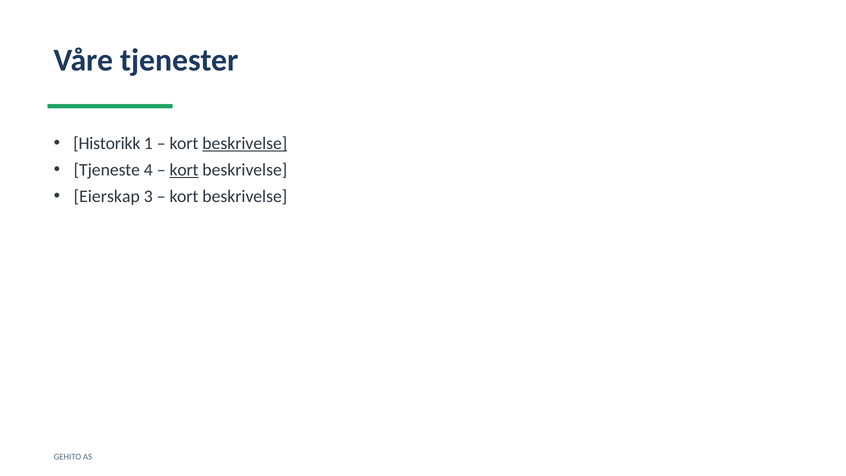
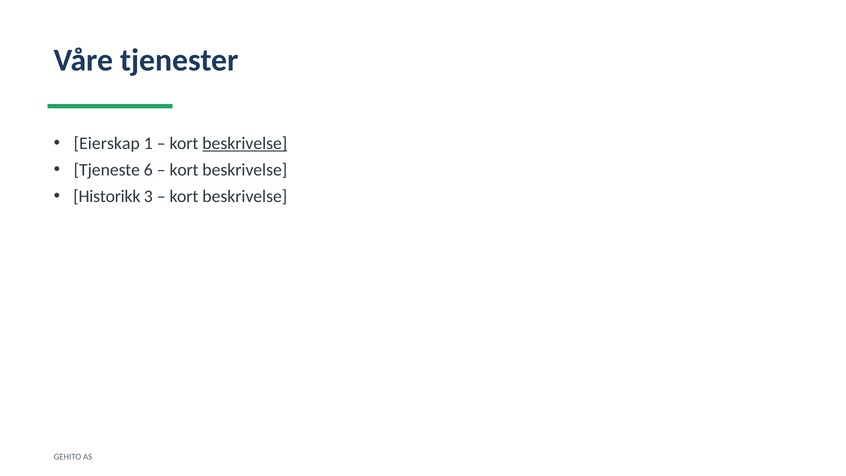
Historikk: Historikk -> Eierskap (107, 143)
4: 4 -> 6 (148, 170)
kort underline: present -> none (184, 170)
Eierskap: Eierskap -> Historikk (107, 196)
